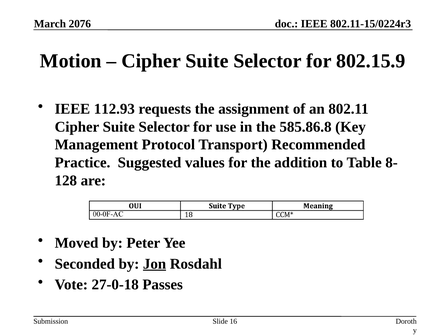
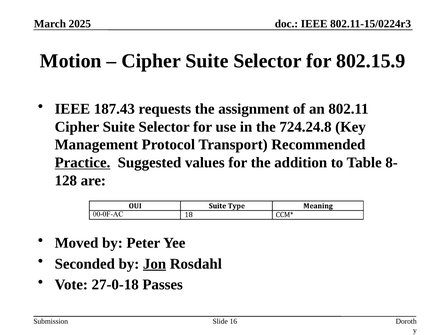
2076: 2076 -> 2025 (80, 24)
112.93: 112.93 -> 187.43 (114, 109)
585.86.8: 585.86.8 -> 724.24.8 (306, 127)
Practice underline: none -> present (82, 162)
